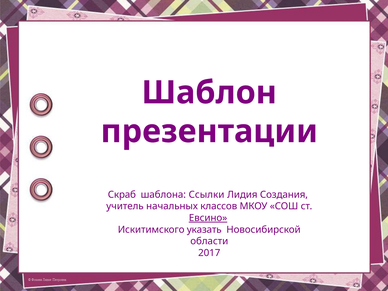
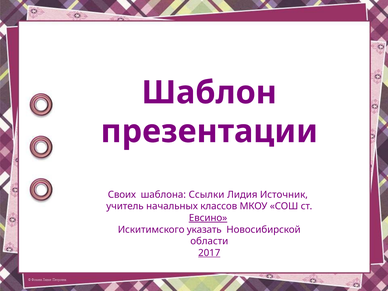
Скраб: Скраб -> Своих (122, 195)
Создания: Создания -> Источник (284, 195)
2017 underline: none -> present (209, 253)
